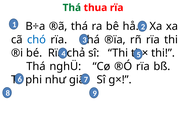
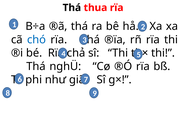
Thá colour: green -> black (72, 8)
